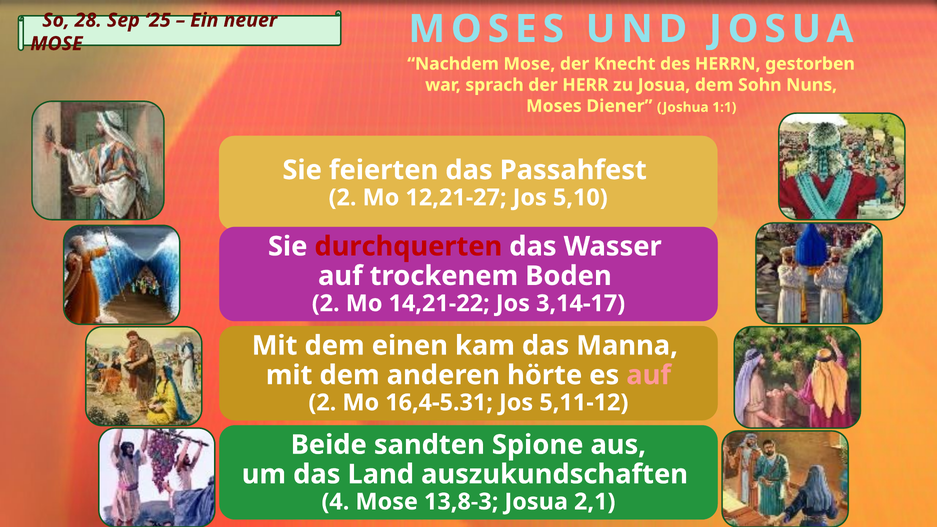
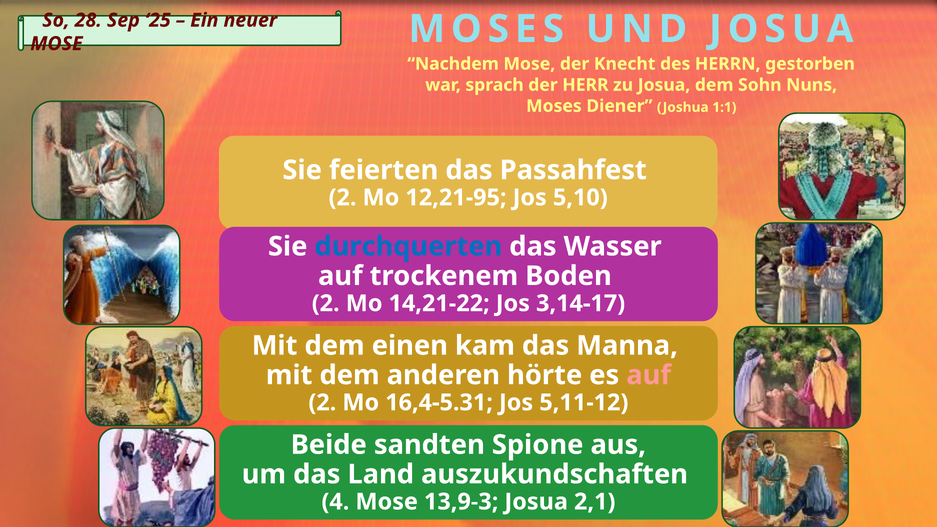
12,21-27: 12,21-27 -> 12,21-95 (456, 198)
durchquerten colour: red -> blue (408, 246)
13,8-3: 13,8-3 -> 13,9-3 (461, 502)
